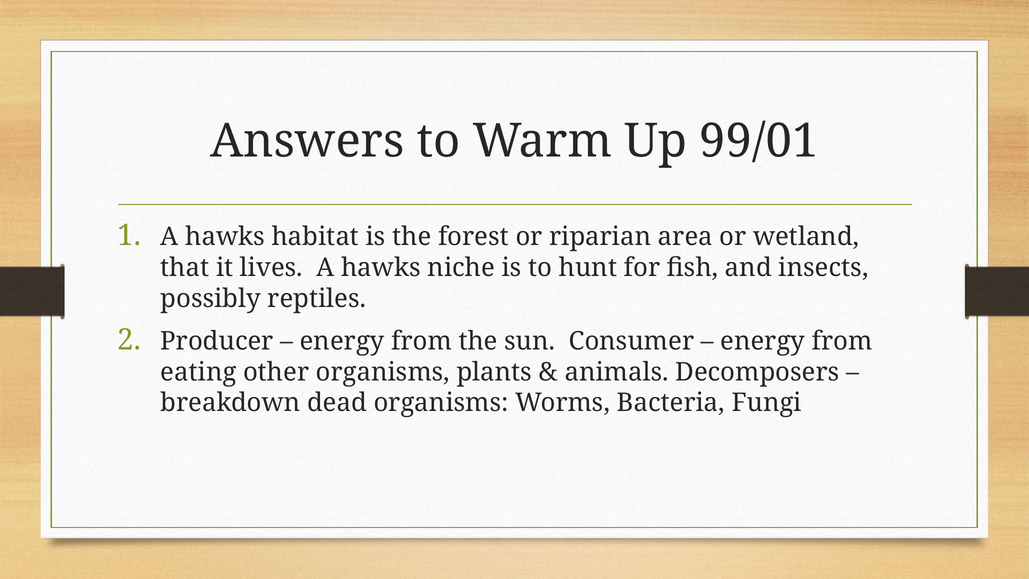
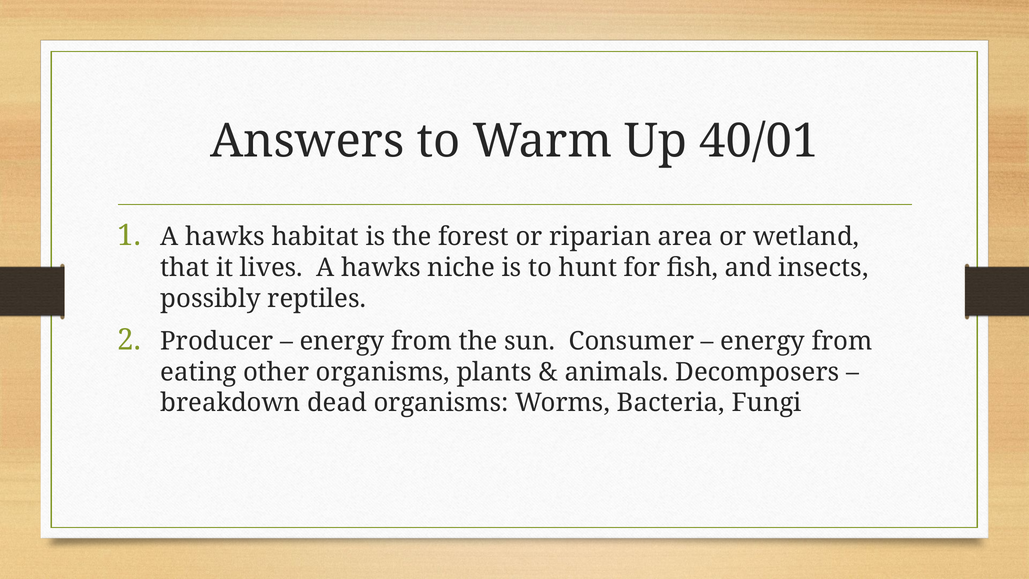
99/01: 99/01 -> 40/01 (759, 141)
